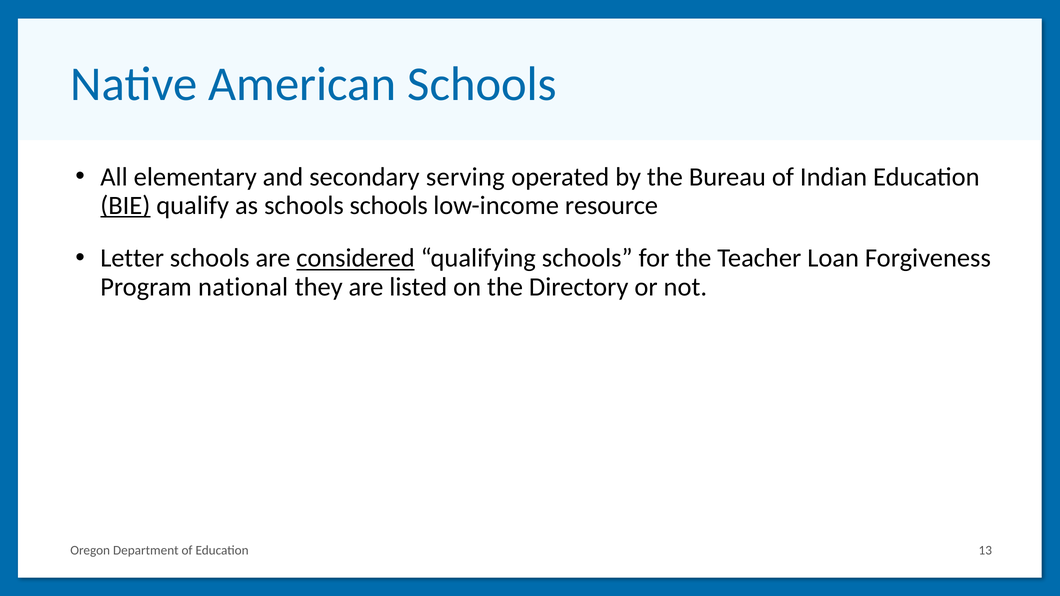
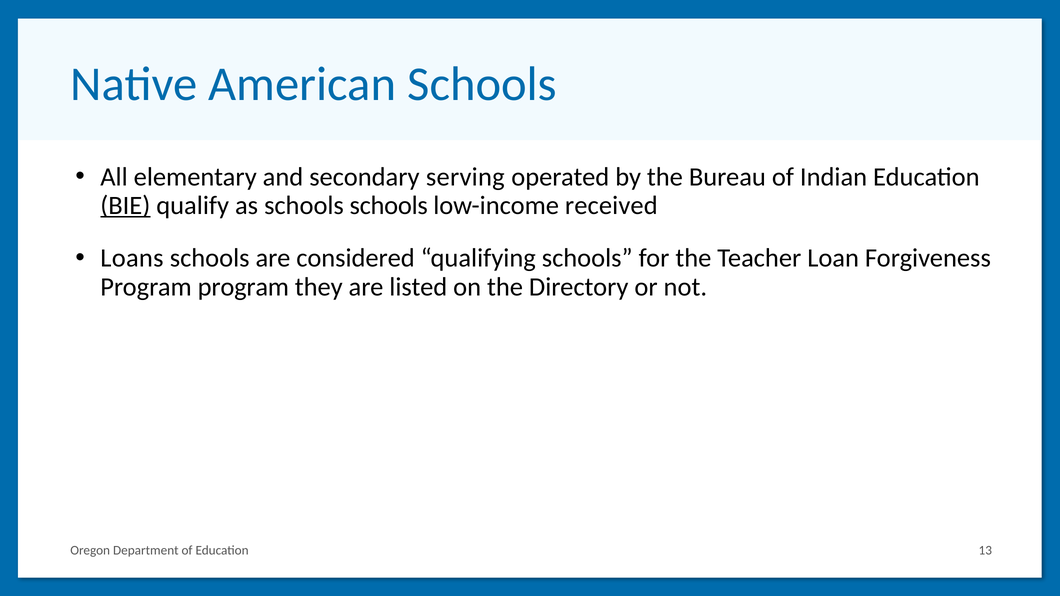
resource: resource -> received (611, 205)
Letter: Letter -> Loans (132, 258)
considered underline: present -> none (356, 258)
Program national: national -> program (243, 287)
